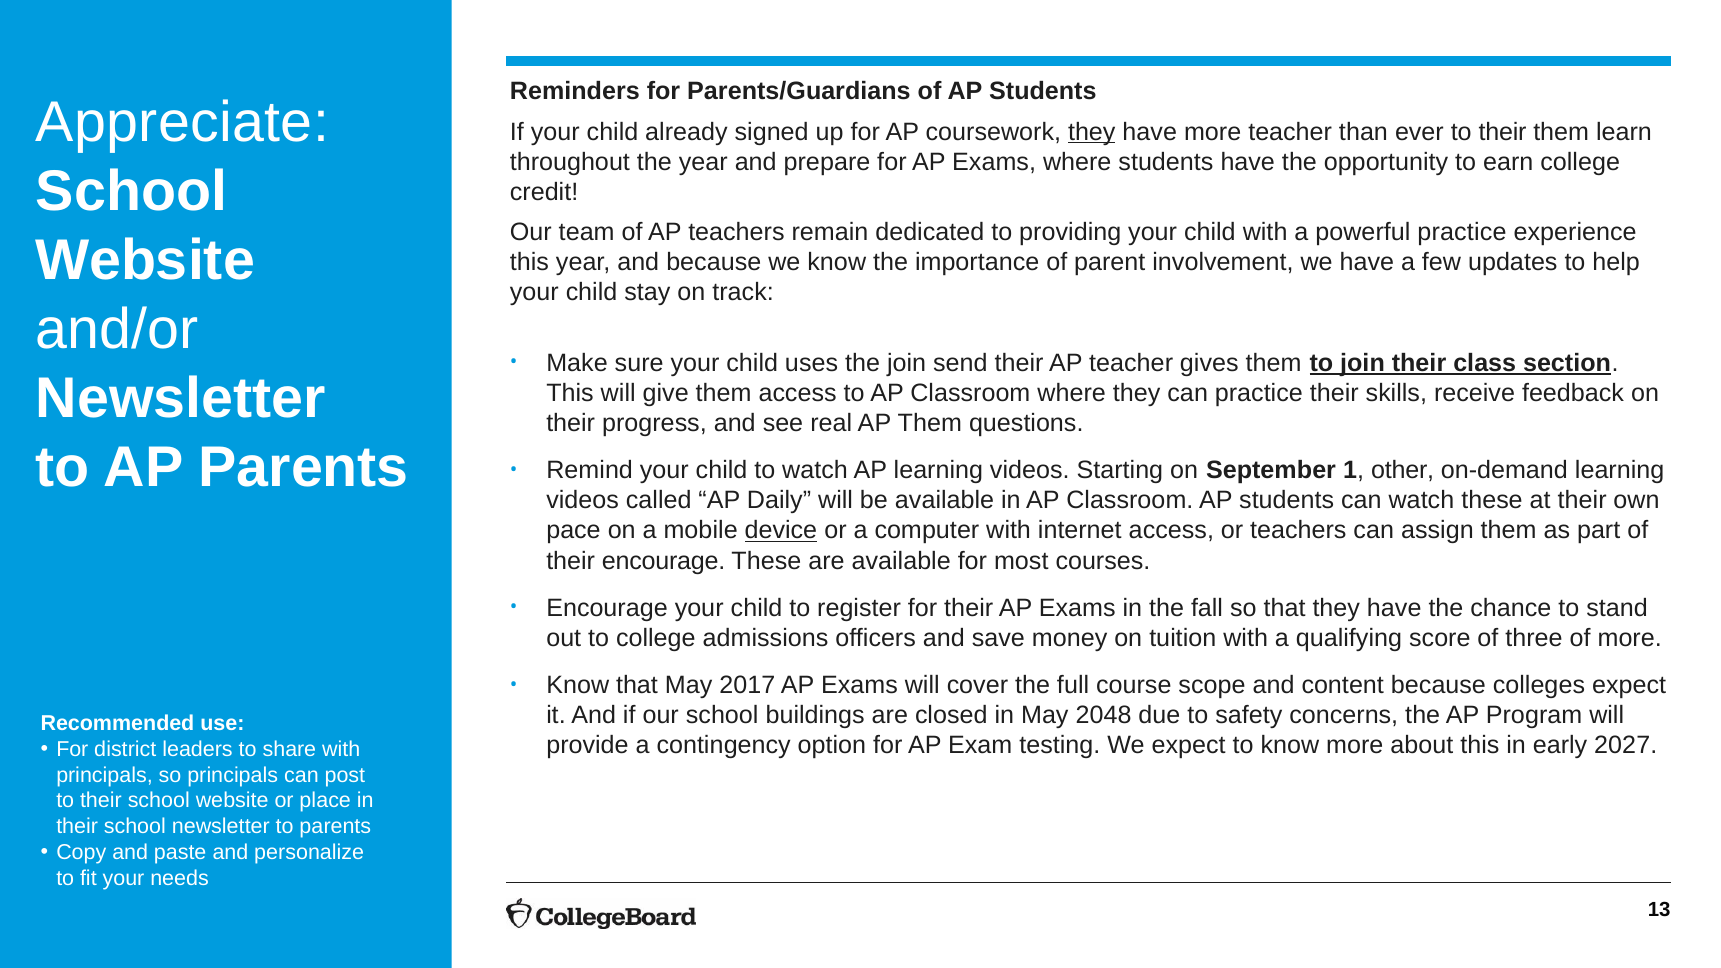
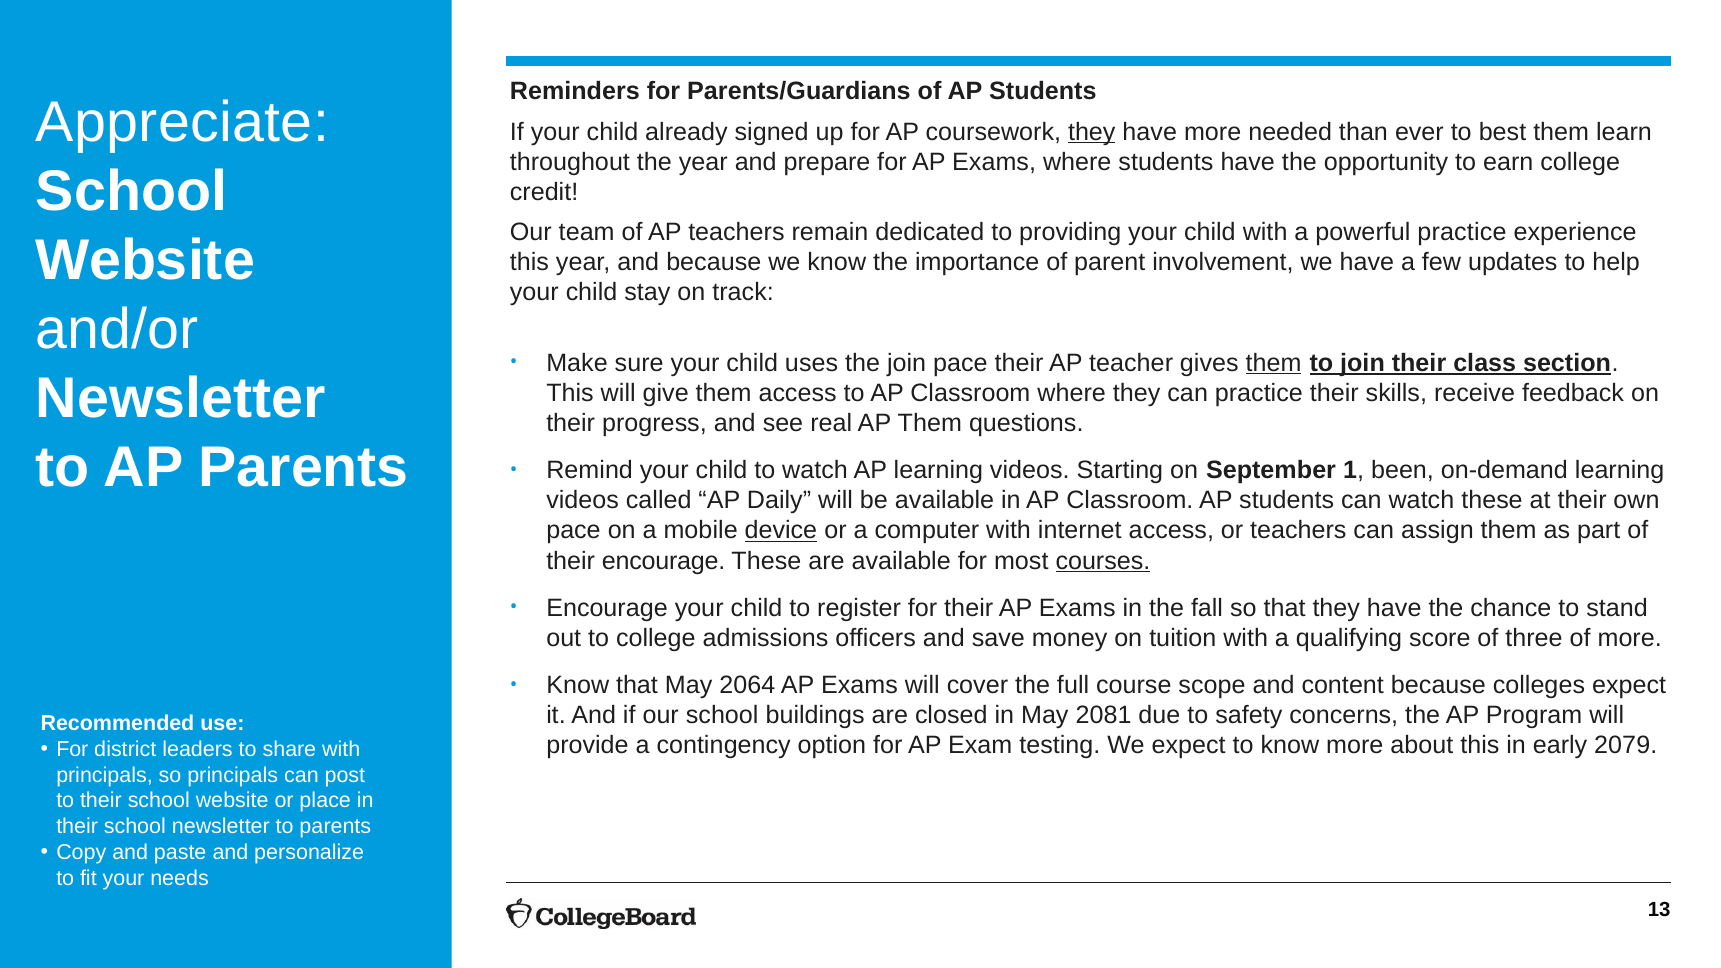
more teacher: teacher -> needed (1290, 132)
ever to their: their -> best (1502, 132)
join send: send -> pace (960, 363)
them underline: none -> present (1274, 363)
other: other -> been (1402, 470)
courses underline: none -> present (1103, 561)
2017: 2017 -> 2064 (747, 685)
2048: 2048 -> 2081 (1104, 715)
2027: 2027 -> 2079 (1626, 745)
